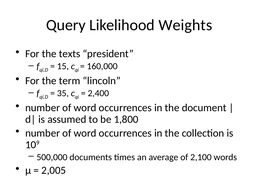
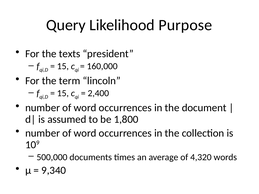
Weights: Weights -> Purpose (185, 25)
35: 35 -> 15 (63, 93)
2,100: 2,100 -> 4,320 (201, 157)
2,005: 2,005 -> 9,340 (54, 171)
